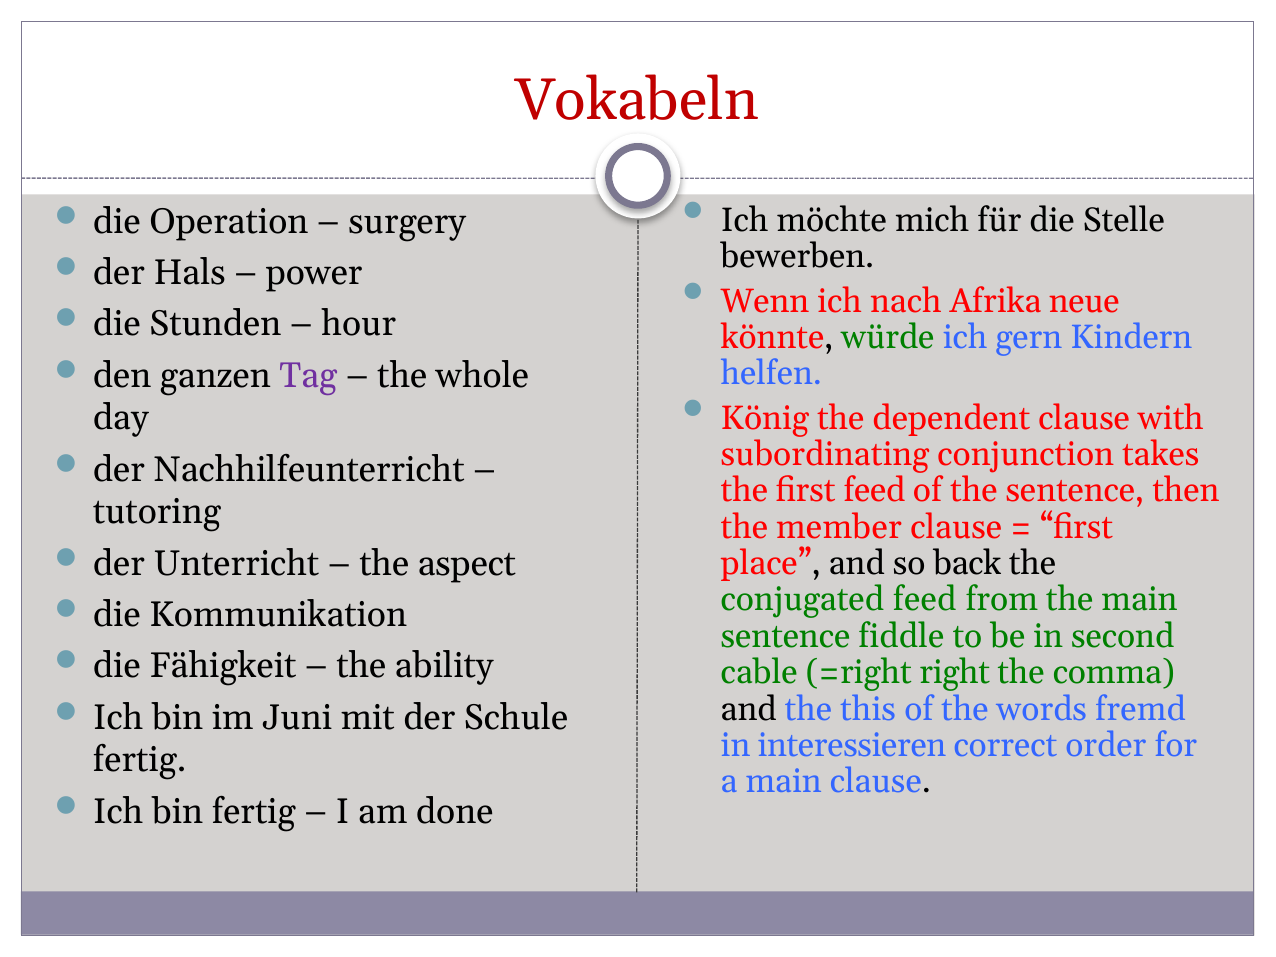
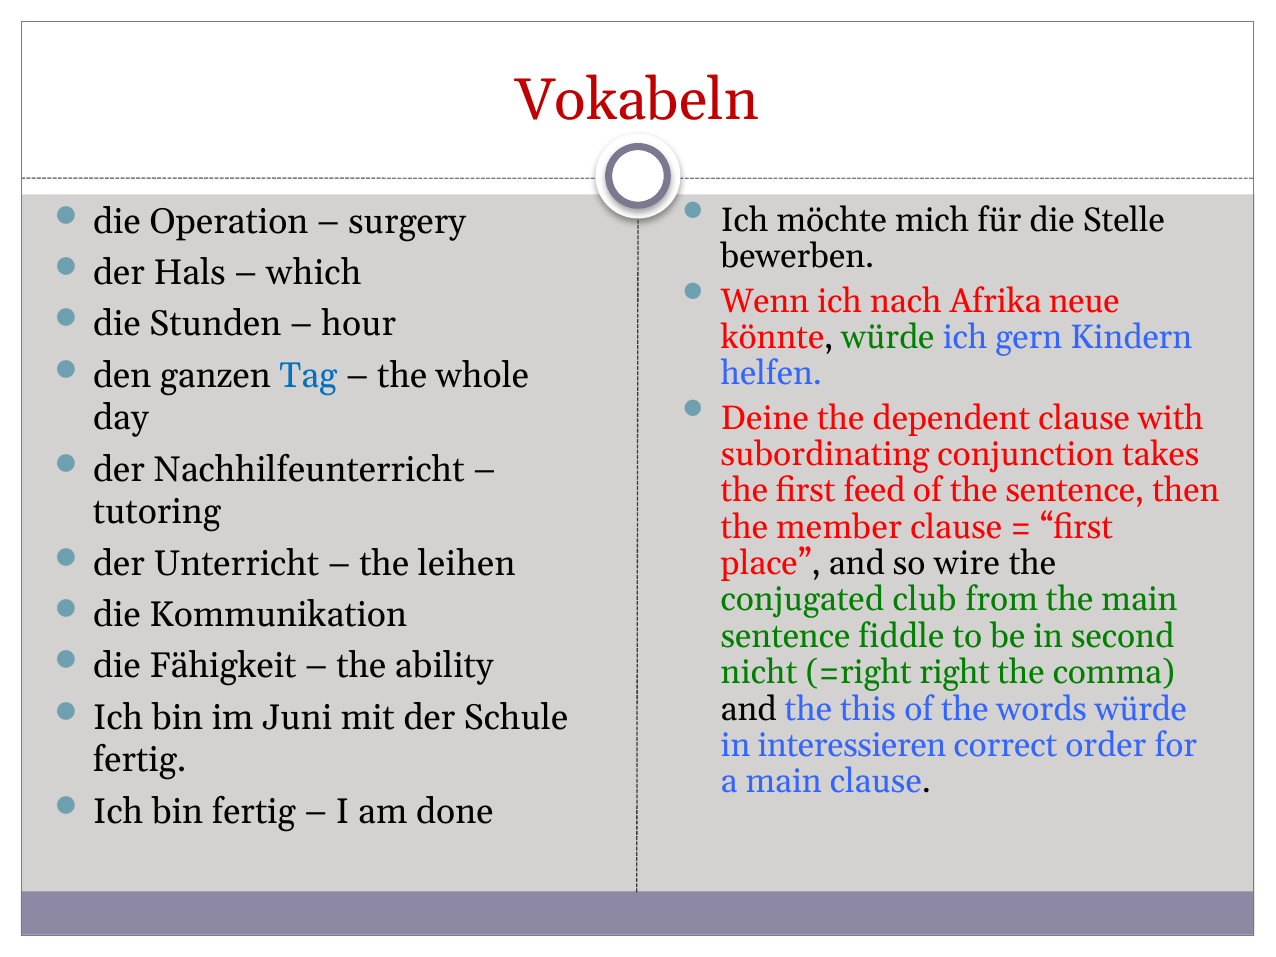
power: power -> which (314, 273)
Tag colour: purple -> blue (308, 376)
König: König -> Deine (765, 418)
aspect: aspect -> leihen (467, 564)
back: back -> wire (967, 563)
conjugated feed: feed -> club (925, 600)
cable: cable -> nicht (759, 673)
words fremd: fremd -> würde (1141, 709)
